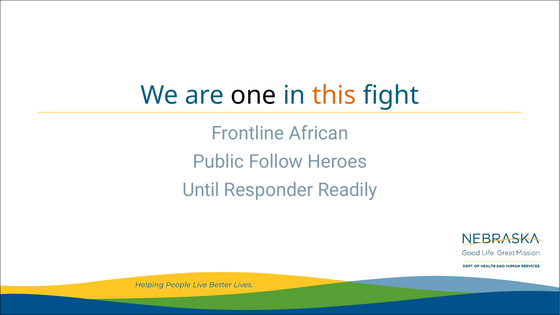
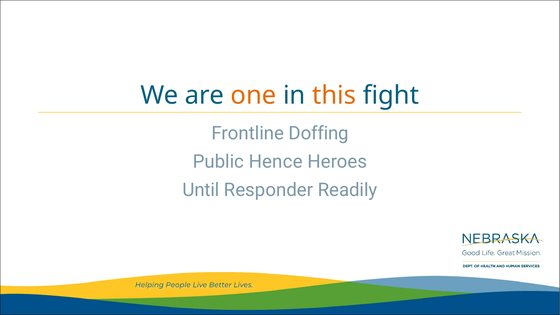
one colour: black -> orange (253, 95)
African: African -> Doffing (319, 133)
Follow: Follow -> Hence (276, 162)
